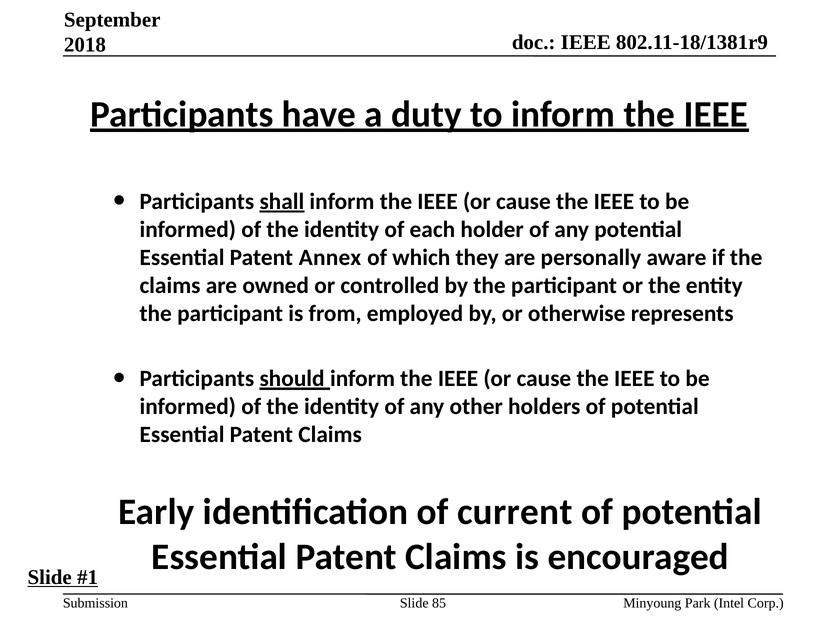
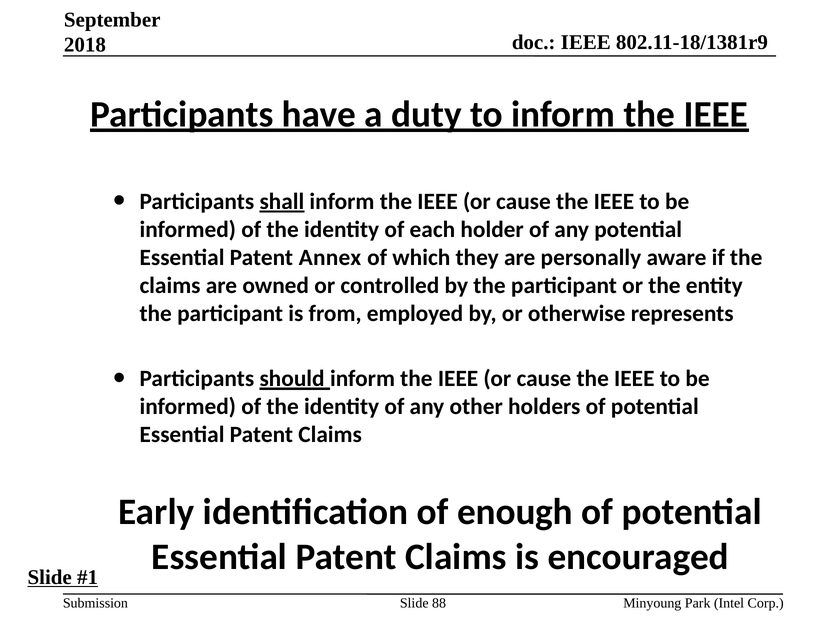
current: current -> enough (515, 512)
85: 85 -> 88 (439, 603)
